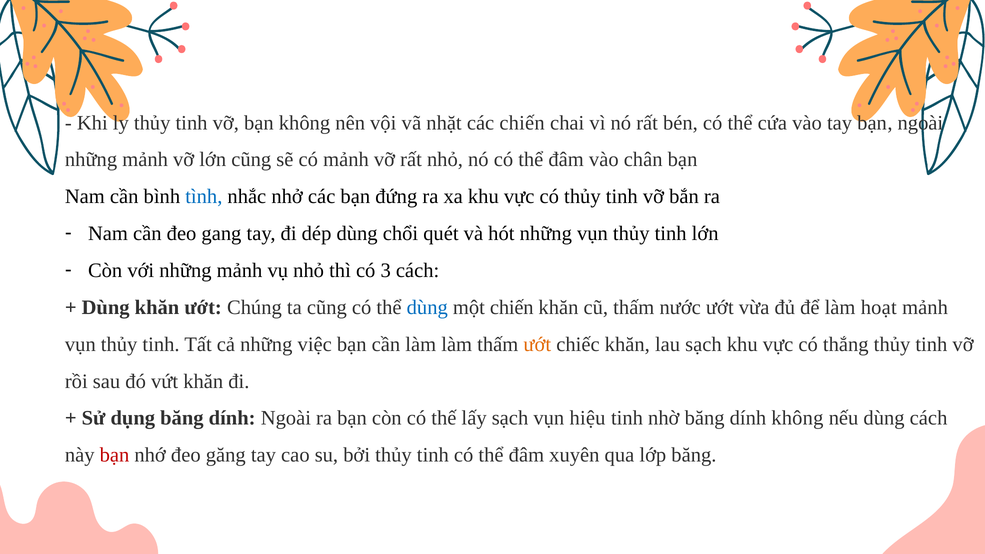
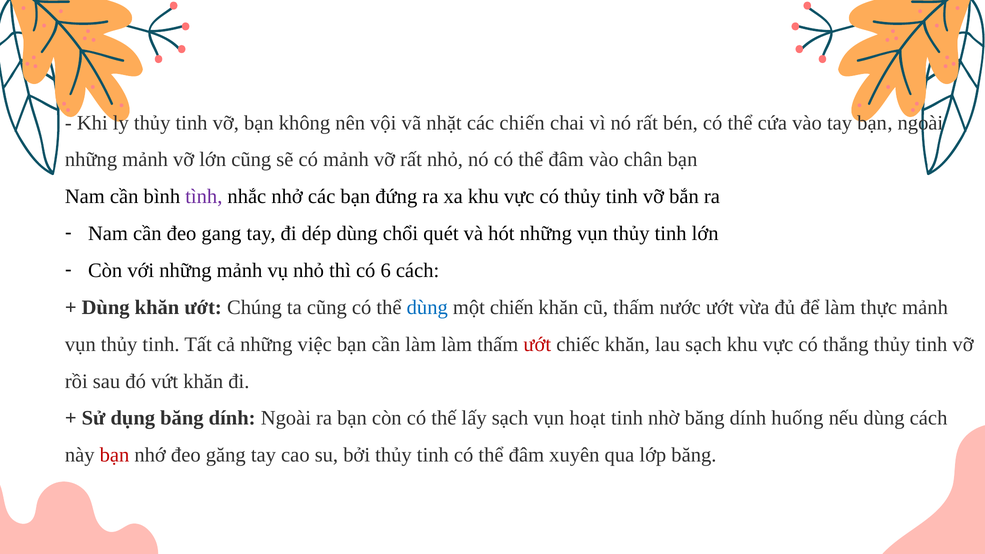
tình colour: blue -> purple (204, 197)
3: 3 -> 6 (386, 271)
hoạt: hoạt -> thực (879, 307)
ướt colour: orange -> red (537, 344)
hiệu: hiệu -> hoạt (587, 418)
dính không: không -> huống (797, 418)
